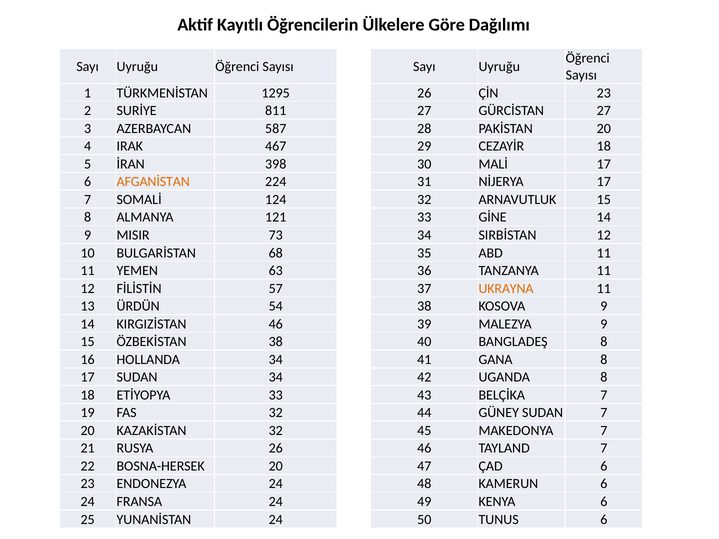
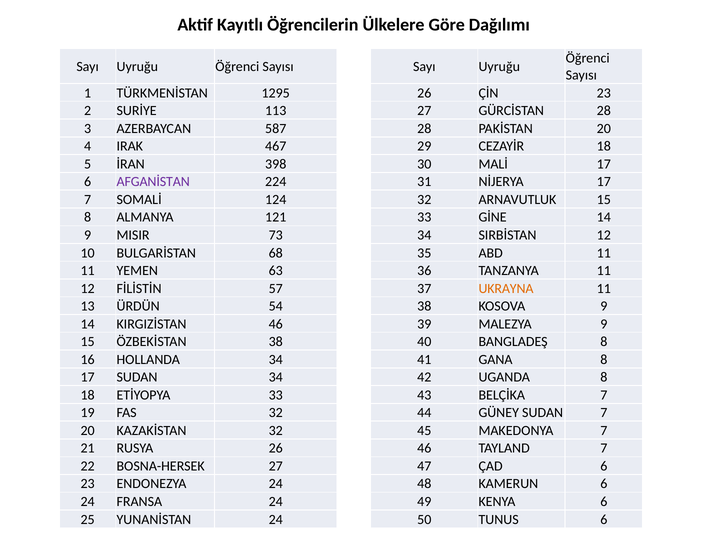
811: 811 -> 113 (276, 111)
GÜRCİSTAN 27: 27 -> 28 (604, 111)
AFGANİSTAN colour: orange -> purple (153, 182)
BOSNA-HERSEK 20: 20 -> 27 (276, 466)
